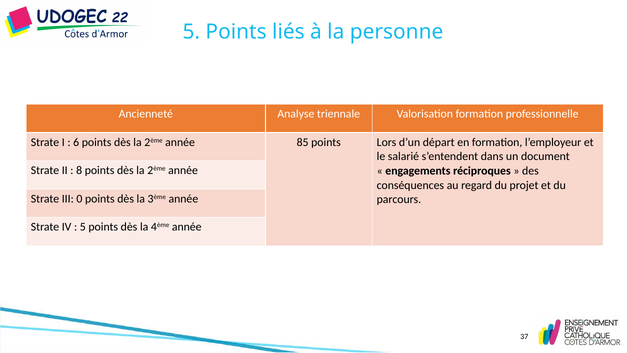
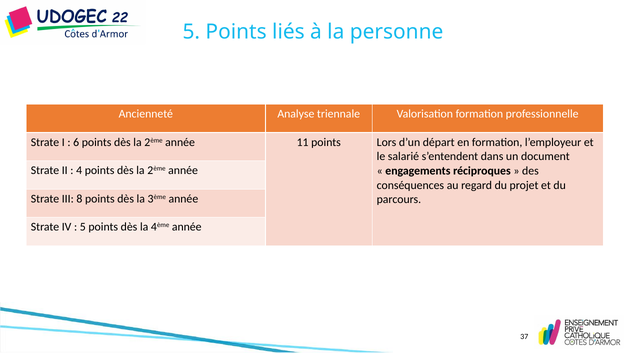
85: 85 -> 11 (303, 142)
8: 8 -> 4 (79, 170)
0: 0 -> 8 (79, 199)
